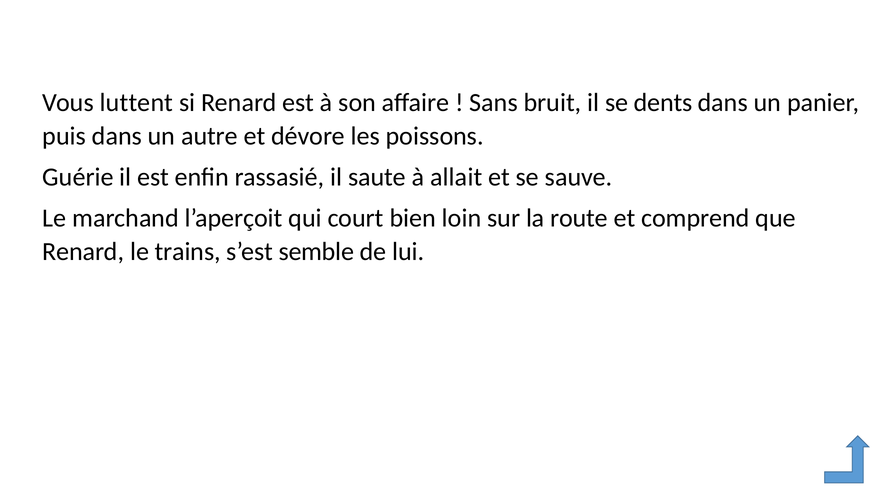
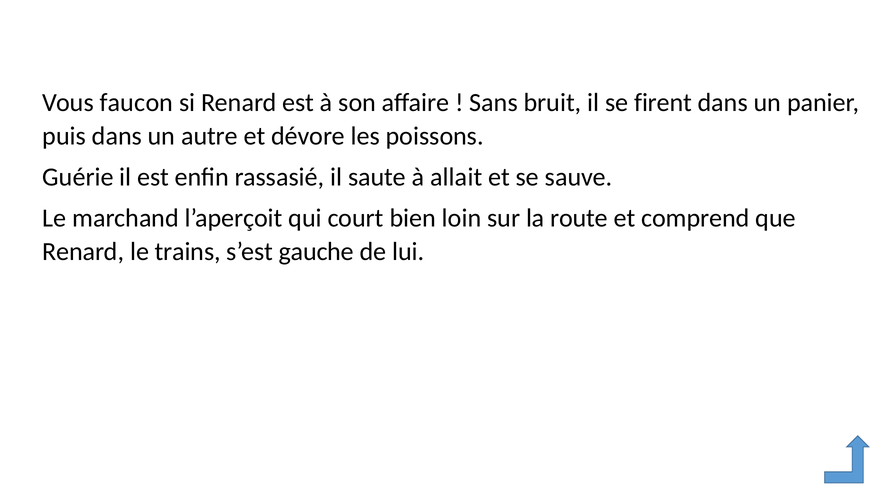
luttent: luttent -> faucon (136, 102)
dents: dents -> firent (663, 102)
semble: semble -> gauche (316, 252)
